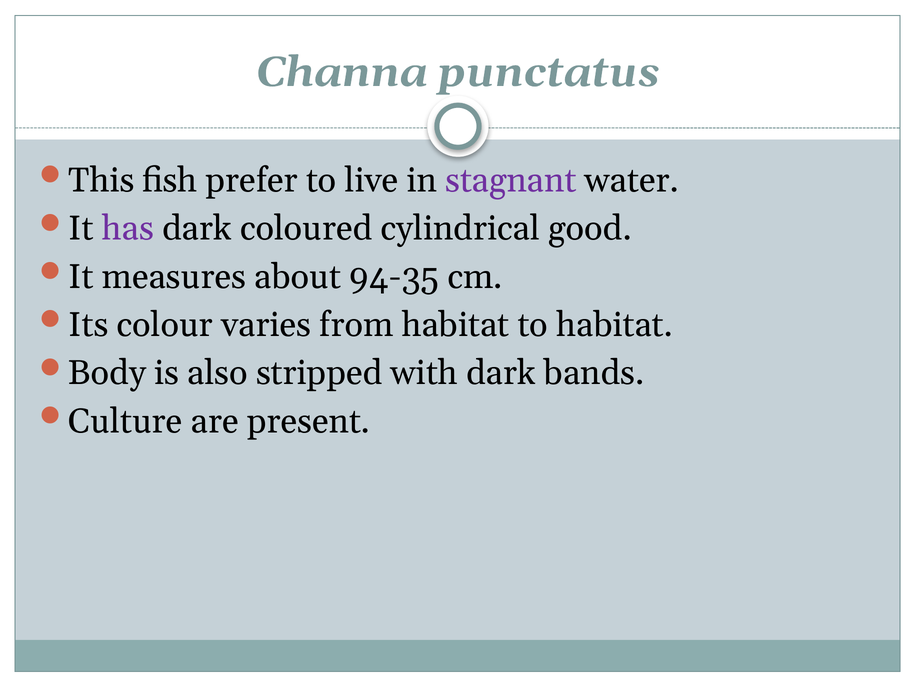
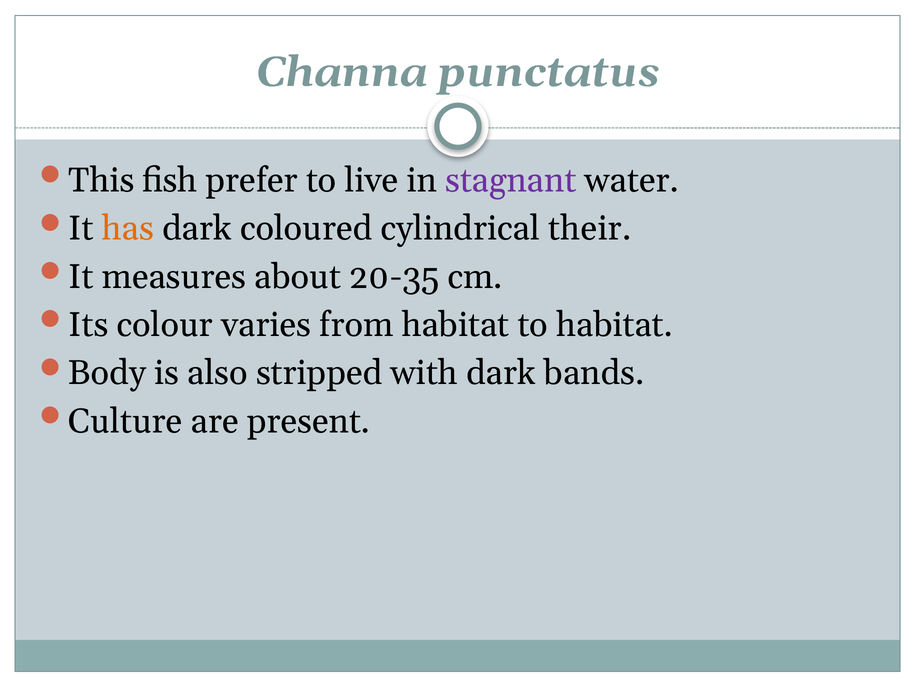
has colour: purple -> orange (128, 229)
good: good -> their (590, 229)
94-35: 94-35 -> 20-35 (394, 277)
